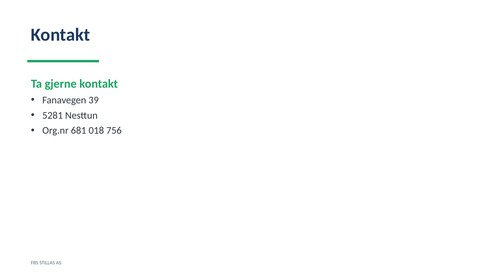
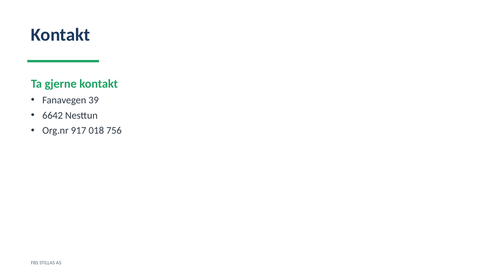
5281: 5281 -> 6642 (53, 115)
681: 681 -> 917 (79, 130)
